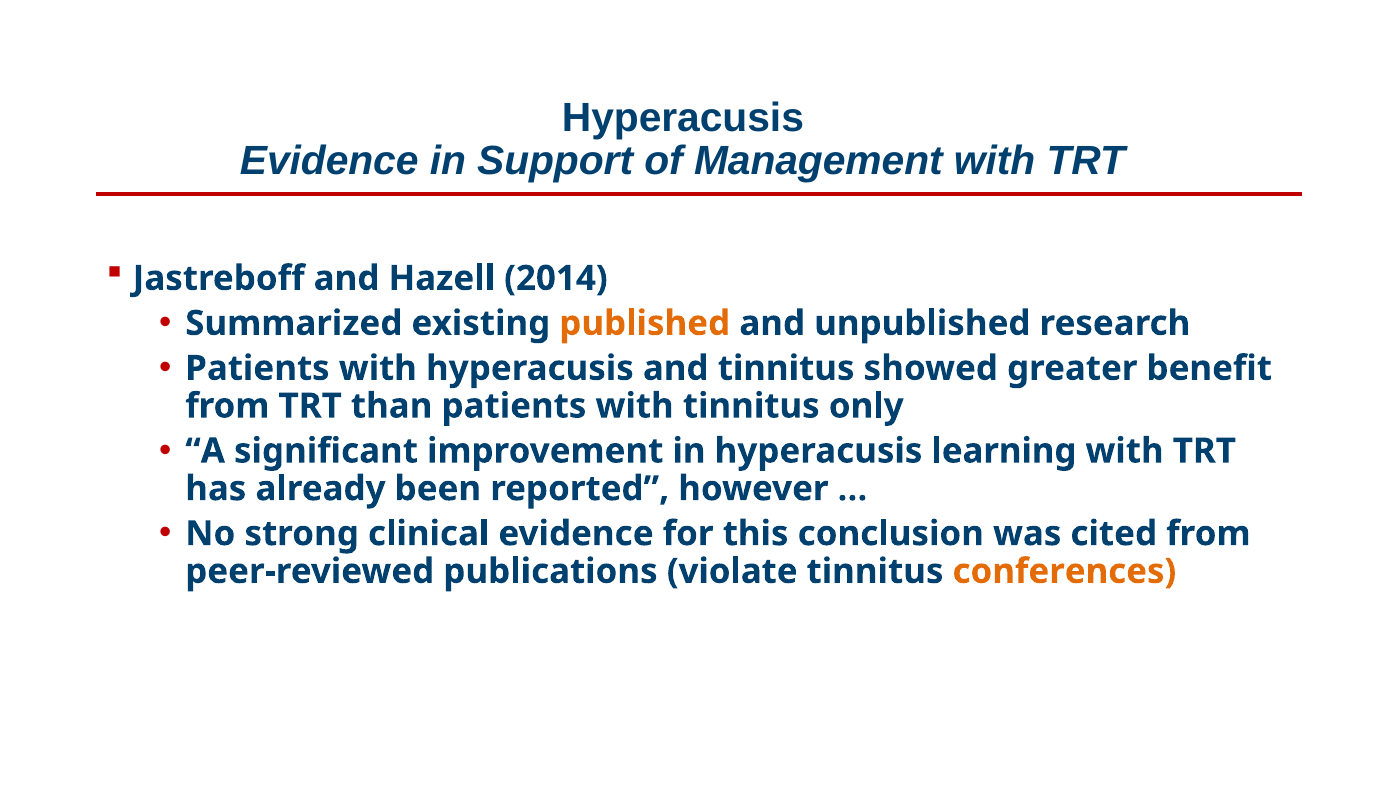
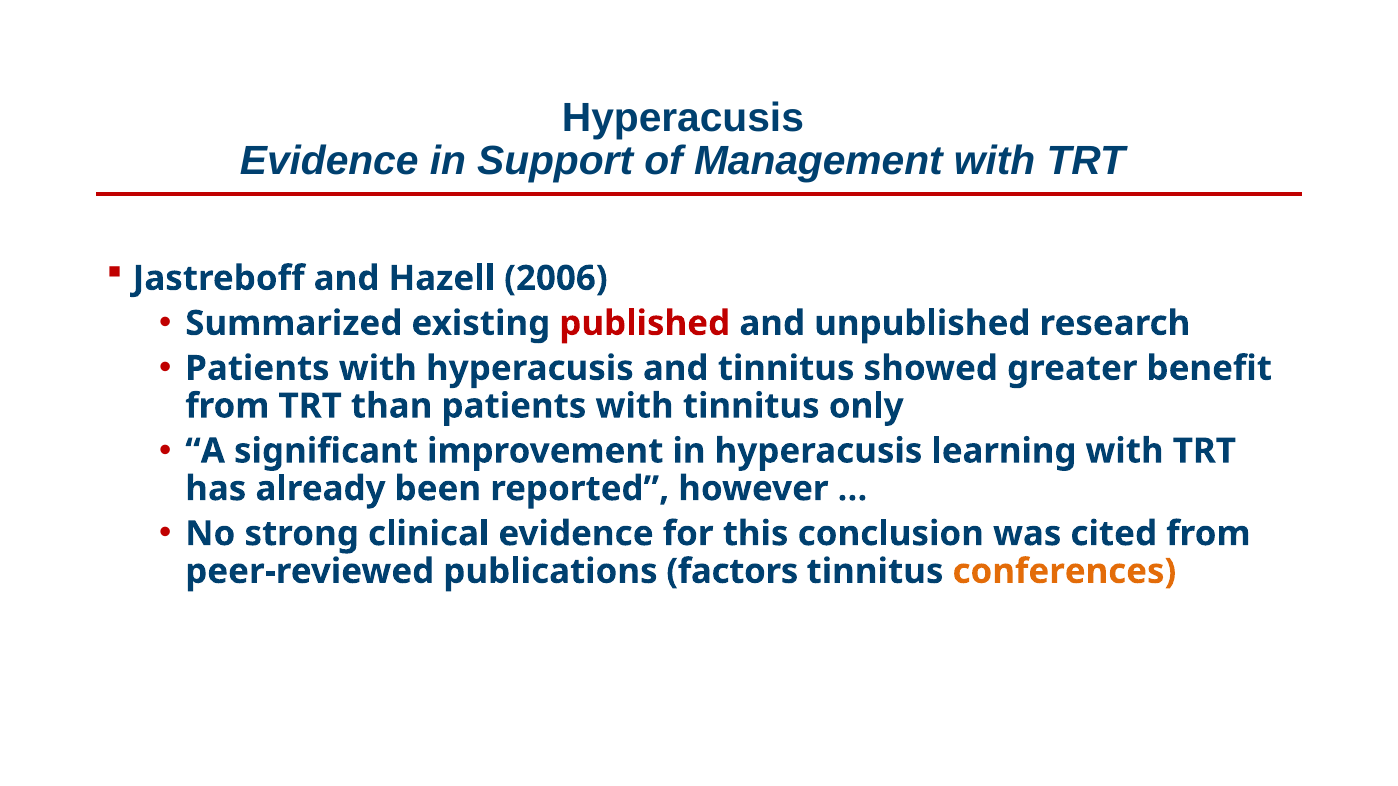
2014: 2014 -> 2006 (556, 278)
published colour: orange -> red (645, 323)
violate: violate -> factors (732, 572)
